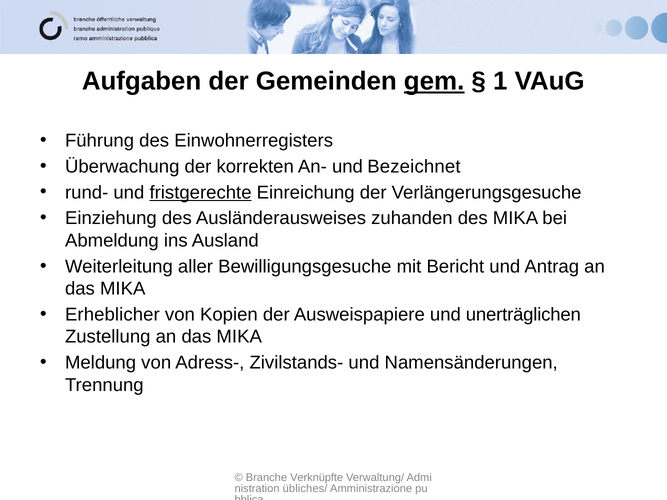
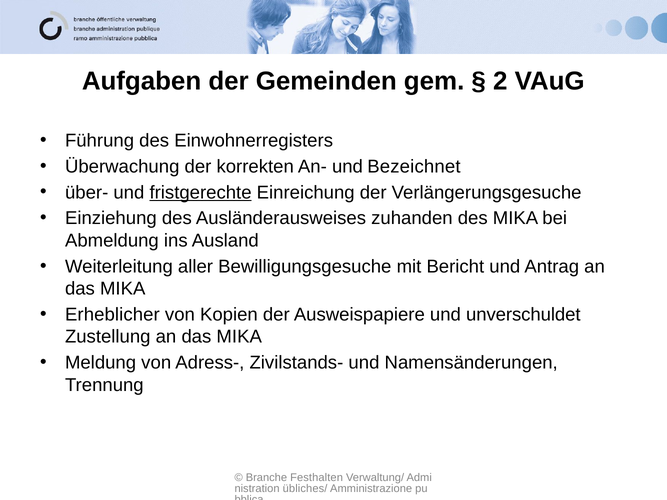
gem underline: present -> none (434, 81)
1: 1 -> 2 (500, 81)
rund-: rund- -> über- (87, 192)
unerträglichen: unerträglichen -> unverschuldet (523, 315)
Verknüpfte: Verknüpfte -> Festhalten (317, 478)
